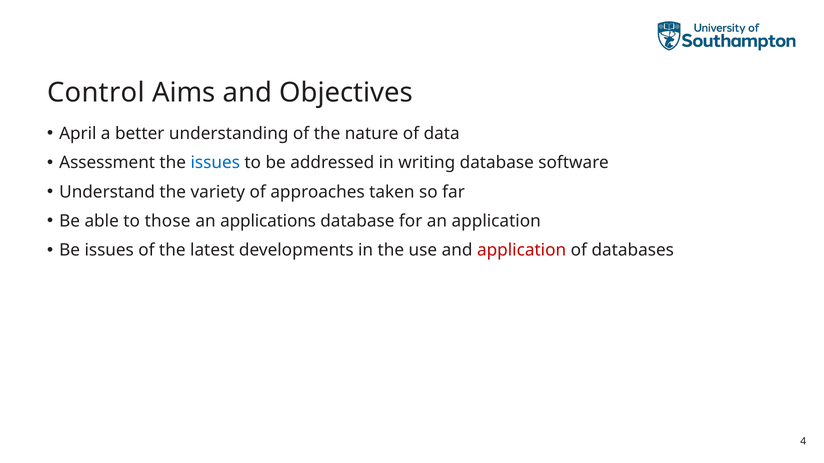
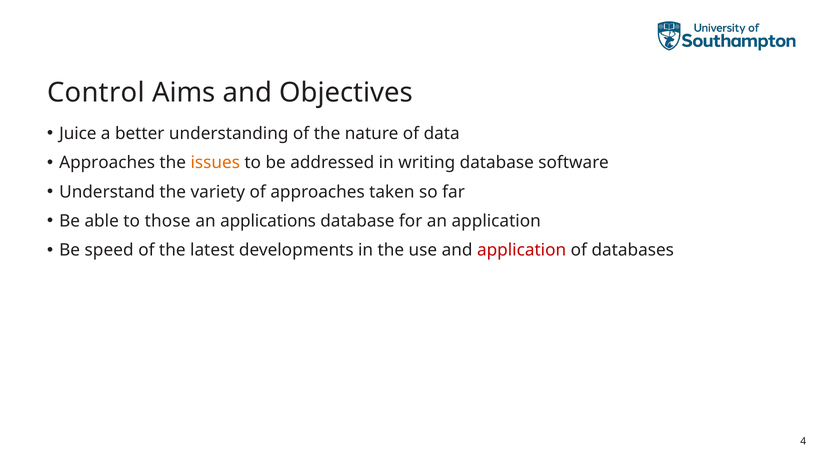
April: April -> Juice (78, 134)
Assessment: Assessment -> Approaches (107, 163)
issues colour: blue -> orange (215, 163)
Be issues: issues -> speed (109, 251)
